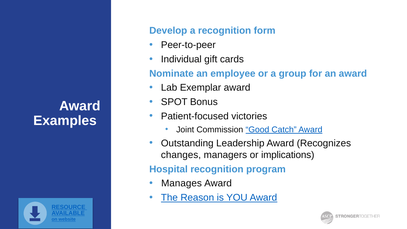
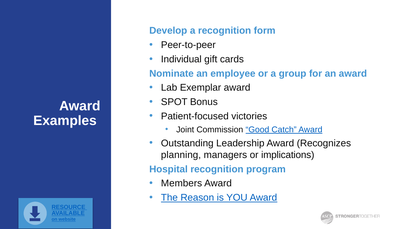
changes: changes -> planning (181, 155)
Manages: Manages -> Members (182, 183)
